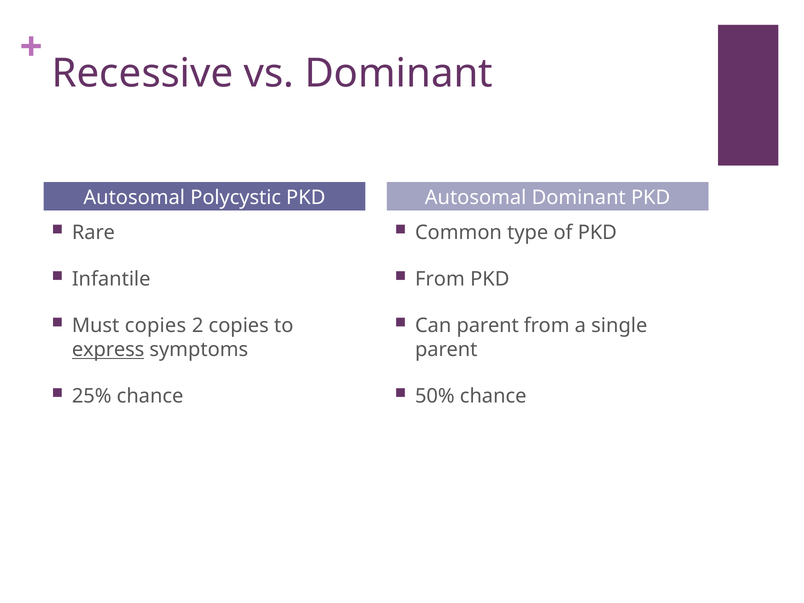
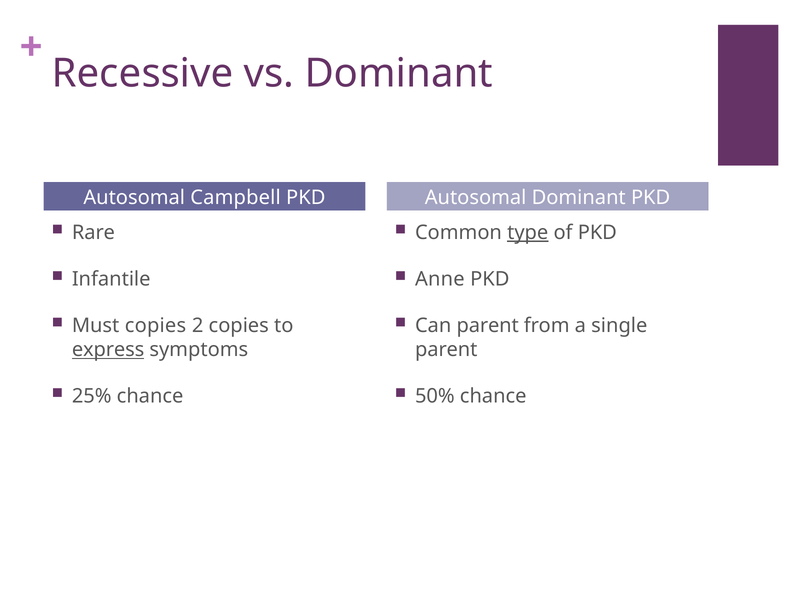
Polycystic: Polycystic -> Campbell (236, 198)
type underline: none -> present (528, 233)
From: From -> Anne (440, 279)
